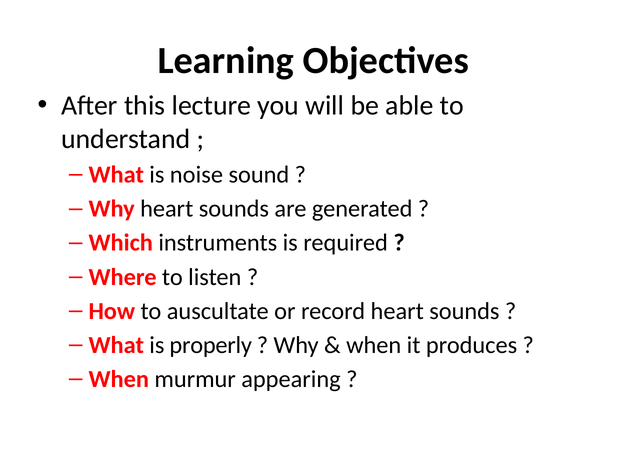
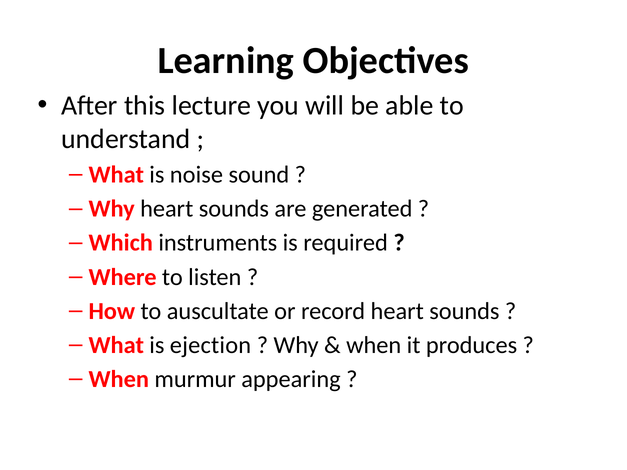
properly: properly -> ejection (210, 345)
